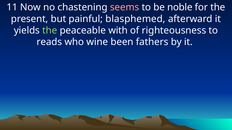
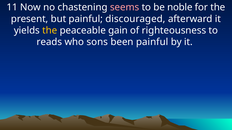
blasphemed: blasphemed -> discouraged (135, 19)
the colour: light green -> yellow (50, 31)
with: with -> gain (118, 31)
wine: wine -> sons (97, 42)
been fathers: fathers -> painful (152, 42)
